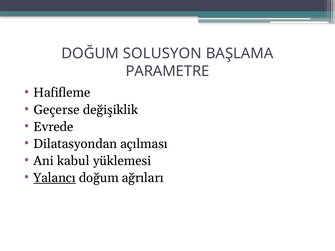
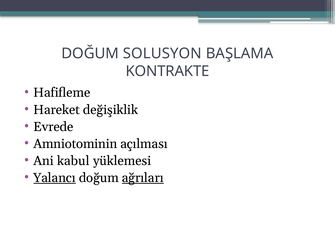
PARAMETRE: PARAMETRE -> KONTRAKTE (168, 71)
Geçerse: Geçerse -> Hareket (57, 110)
Dilatasyondan: Dilatasyondan -> Amniotominin (75, 144)
ağrıları underline: none -> present (143, 178)
